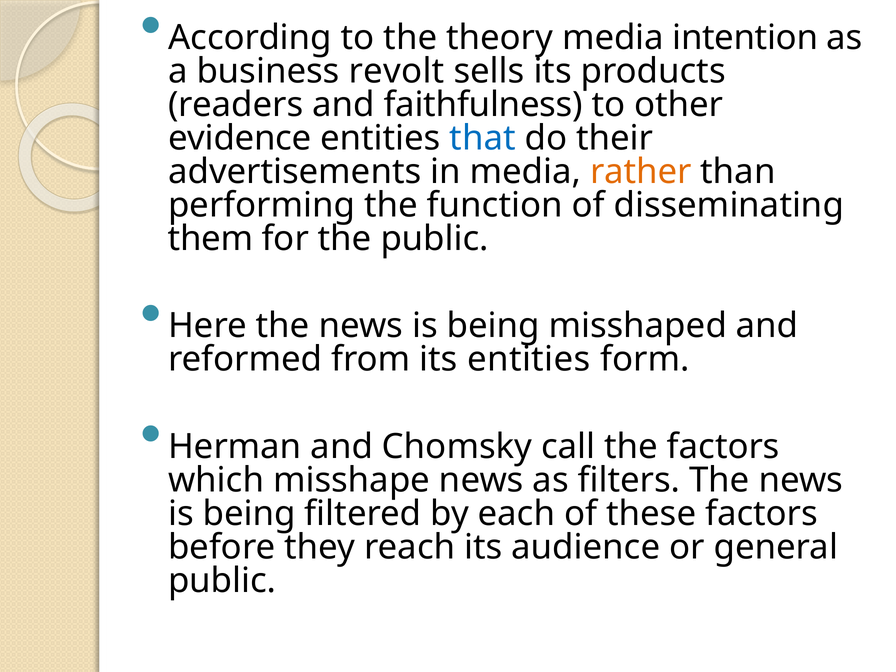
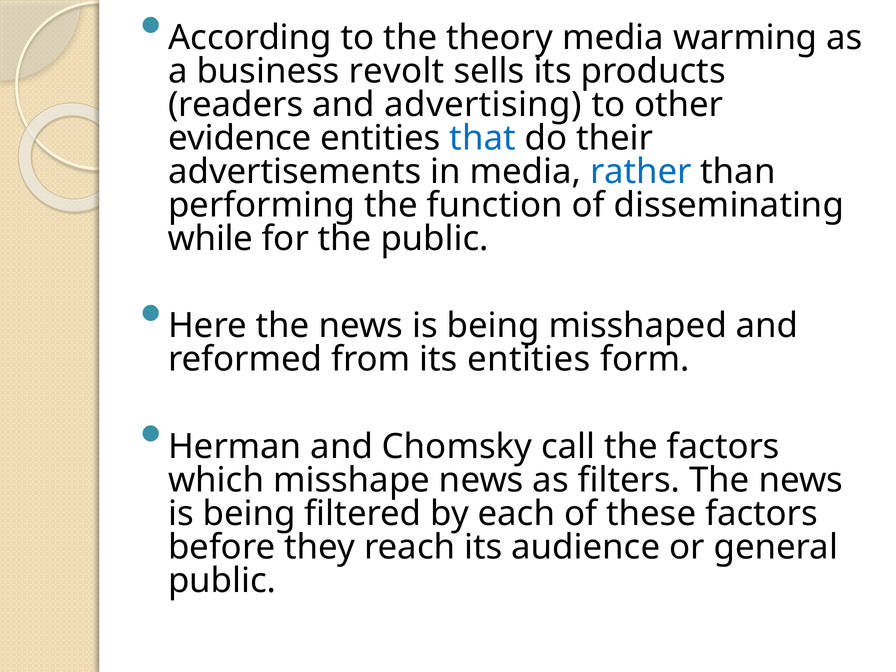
intention: intention -> warming (745, 38)
faithfulness: faithfulness -> advertising (483, 105)
rather colour: orange -> blue (641, 172)
them: them -> while (210, 239)
